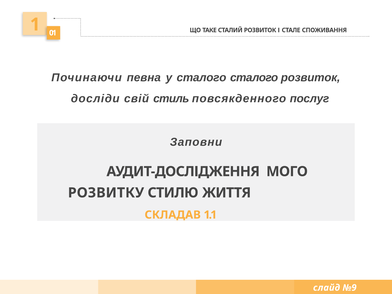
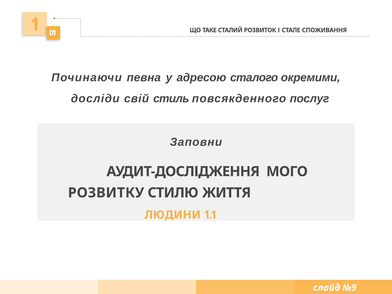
у сталого: сталого -> адресою (201, 78)
сталого розвиток: розвиток -> окремими (311, 78)
СКЛАДАВ: СКЛАДАВ -> ЛЮДИНИ (173, 215)
